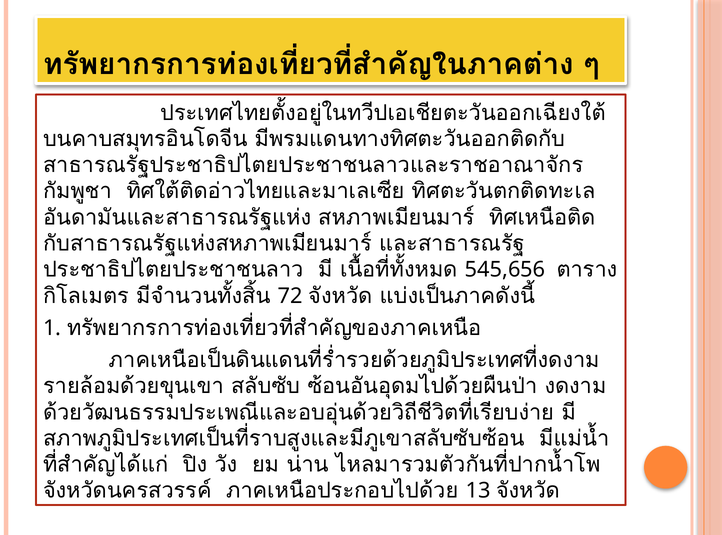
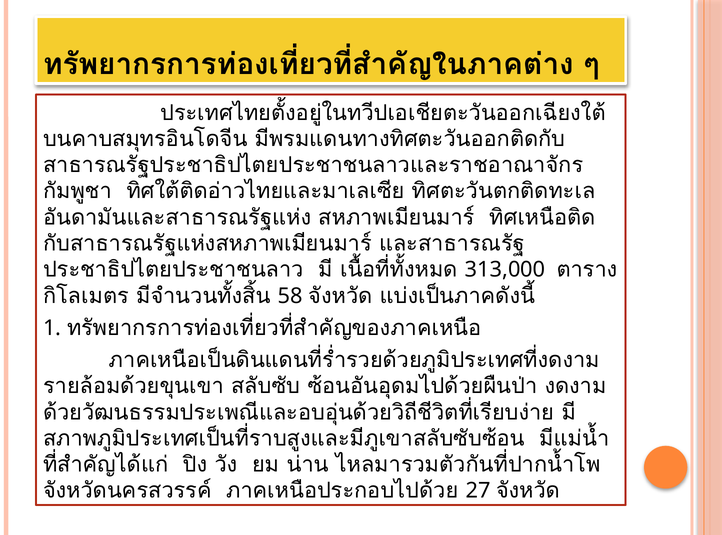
545,656: 545,656 -> 313,000 (505, 270)
72: 72 -> 58 (290, 296)
13: 13 -> 27 (478, 491)
